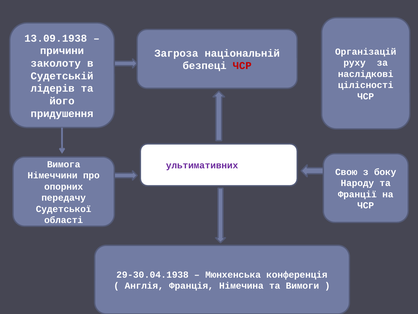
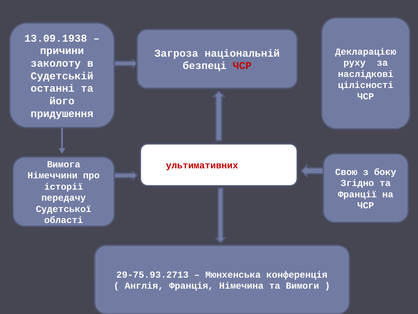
Організацій: Організацій -> Декларацією (366, 52)
лідерів: лідерів -> останні (53, 88)
ультимативних colour: purple -> red (202, 165)
Народу: Народу -> Згідно (357, 183)
опорних: опорних -> історії (64, 186)
29-30.04.1938: 29-30.04.1938 -> 29-75.93.2713 (153, 274)
